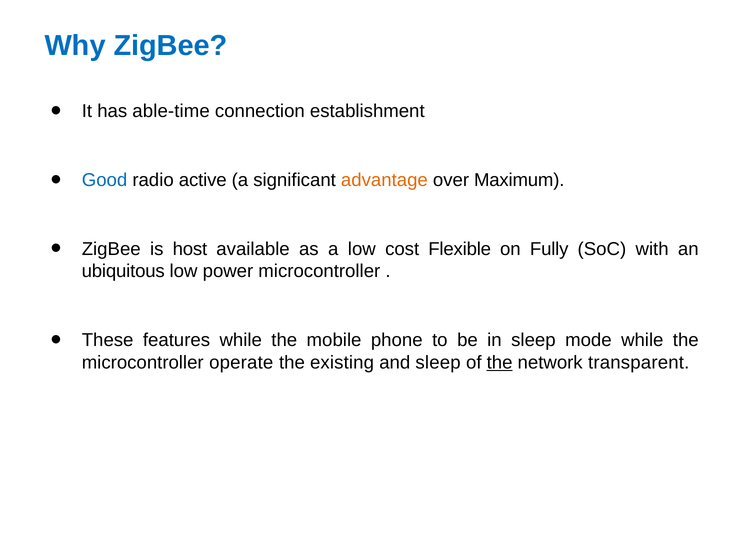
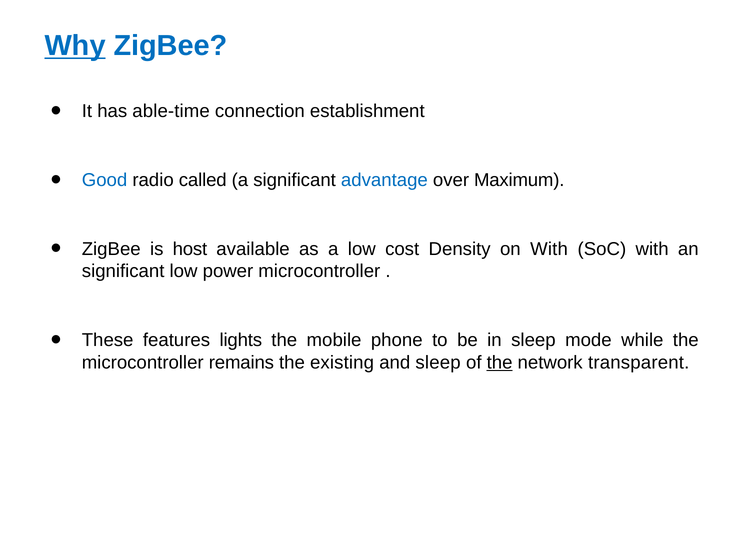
Why underline: none -> present (75, 46)
active: active -> called (203, 180)
advantage colour: orange -> blue (384, 180)
Flexible: Flexible -> Density (460, 249)
on Fully: Fully -> With (549, 249)
ubiquitous: ubiquitous -> significant (123, 271)
features while: while -> lights (241, 340)
operate: operate -> remains (241, 362)
